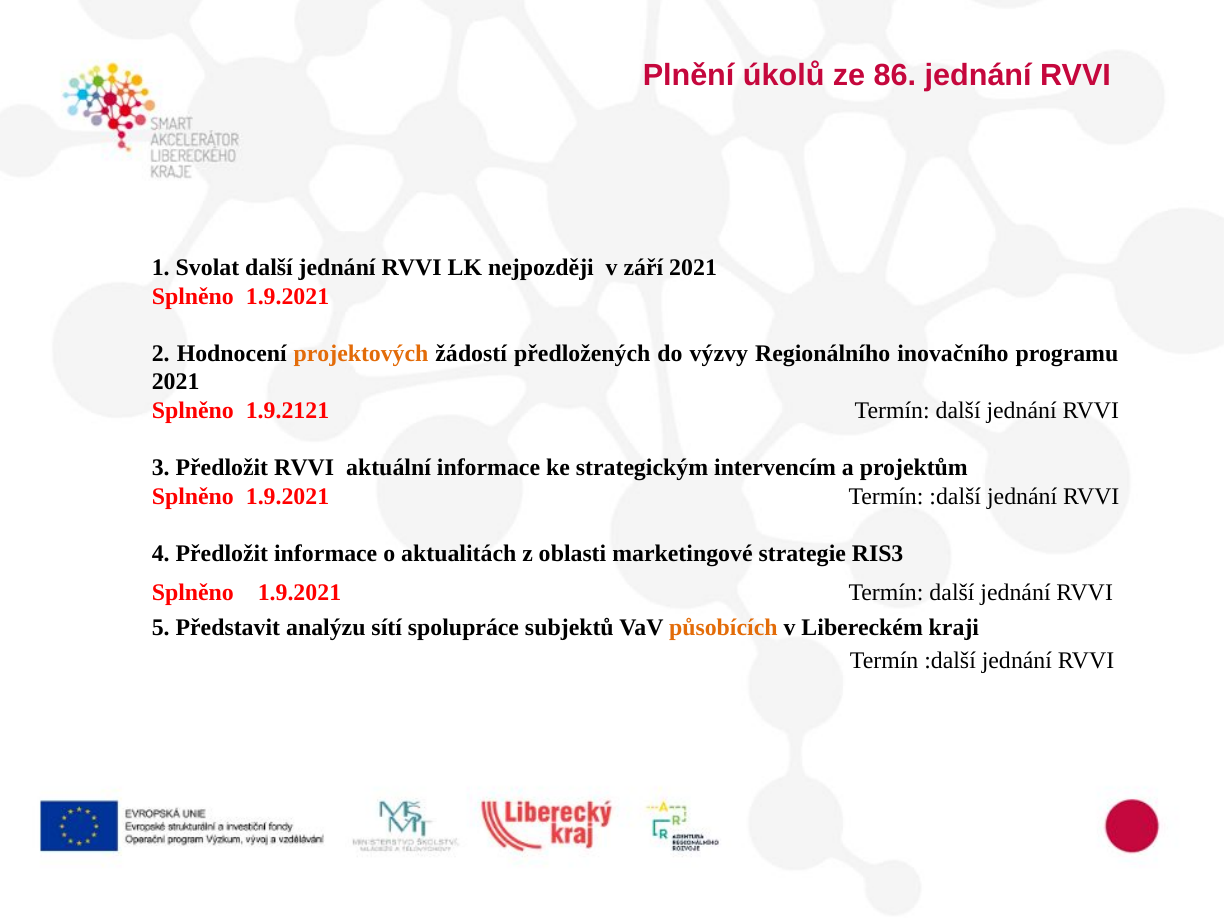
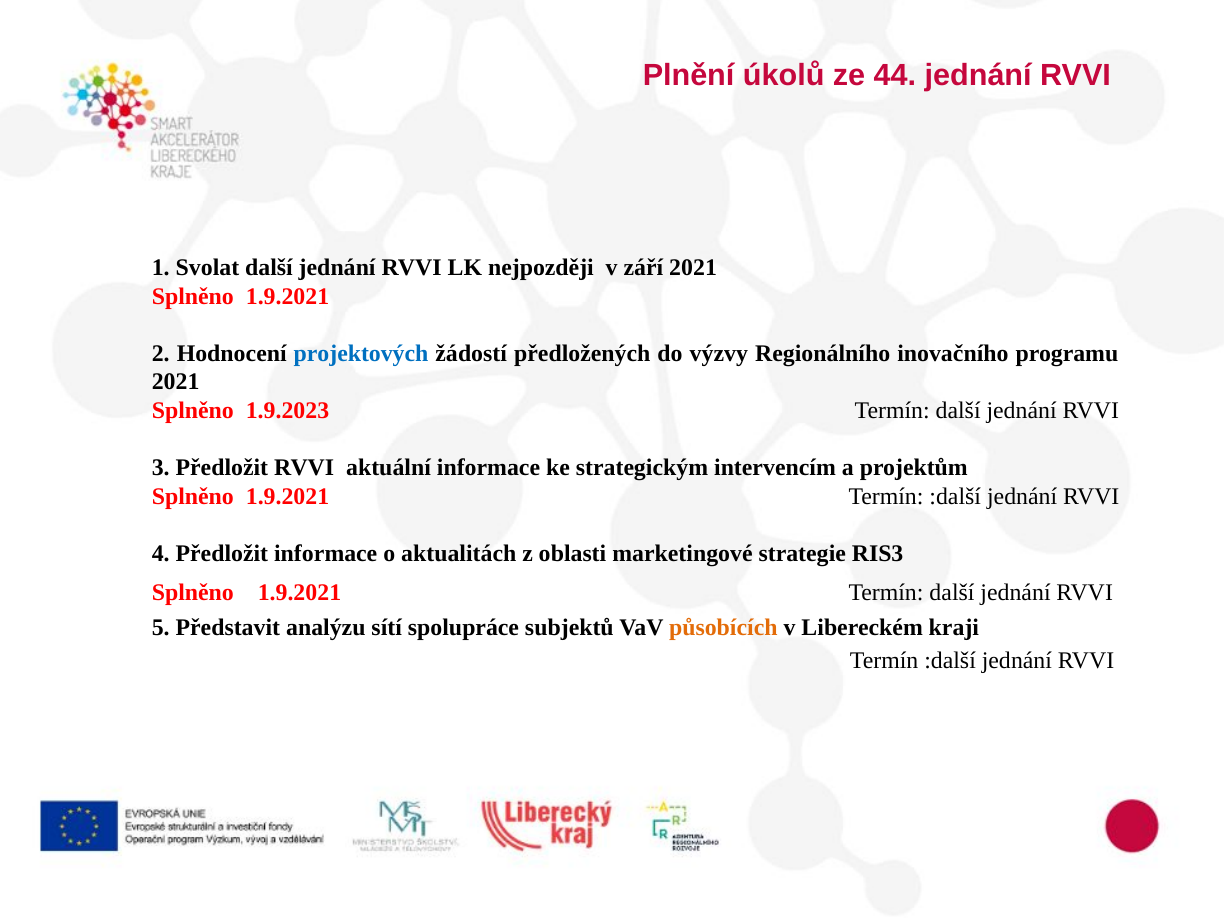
86: 86 -> 44 (895, 76)
projektových colour: orange -> blue (361, 353)
1.9.2121: 1.9.2121 -> 1.9.2023 (287, 411)
